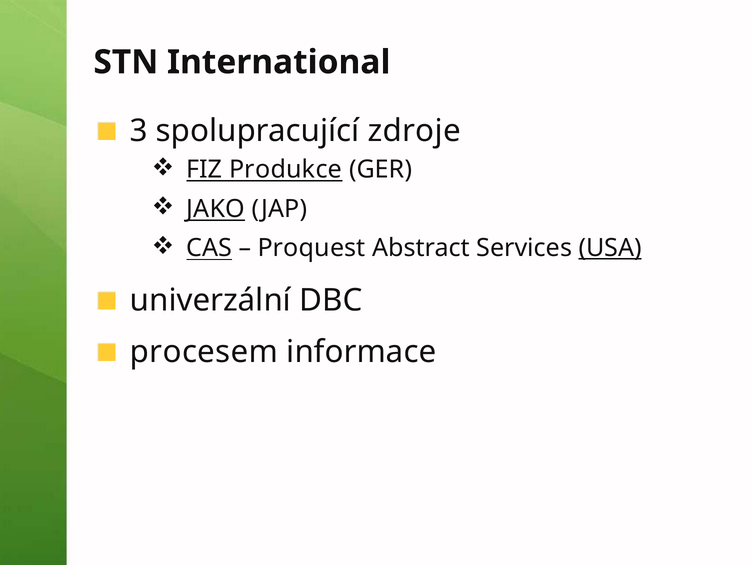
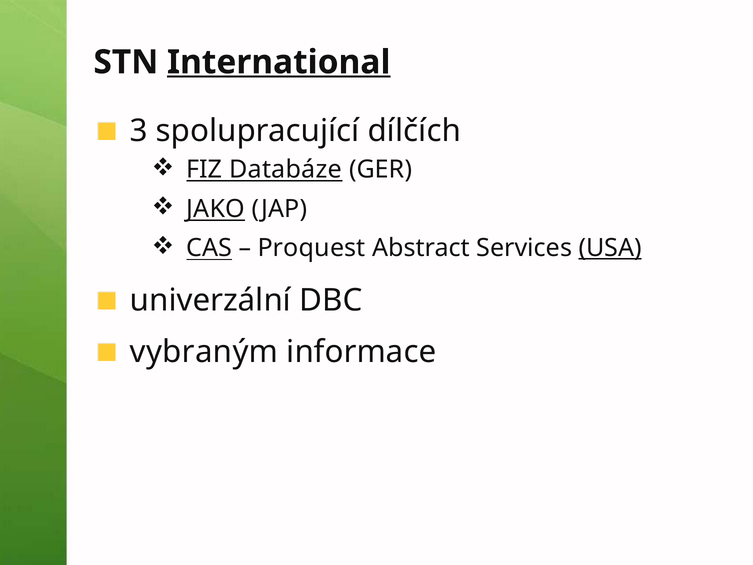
International underline: none -> present (279, 62)
zdroje: zdroje -> dílčích (414, 131)
Produkce: Produkce -> Databáze (286, 169)
procesem: procesem -> vybraným (204, 352)
